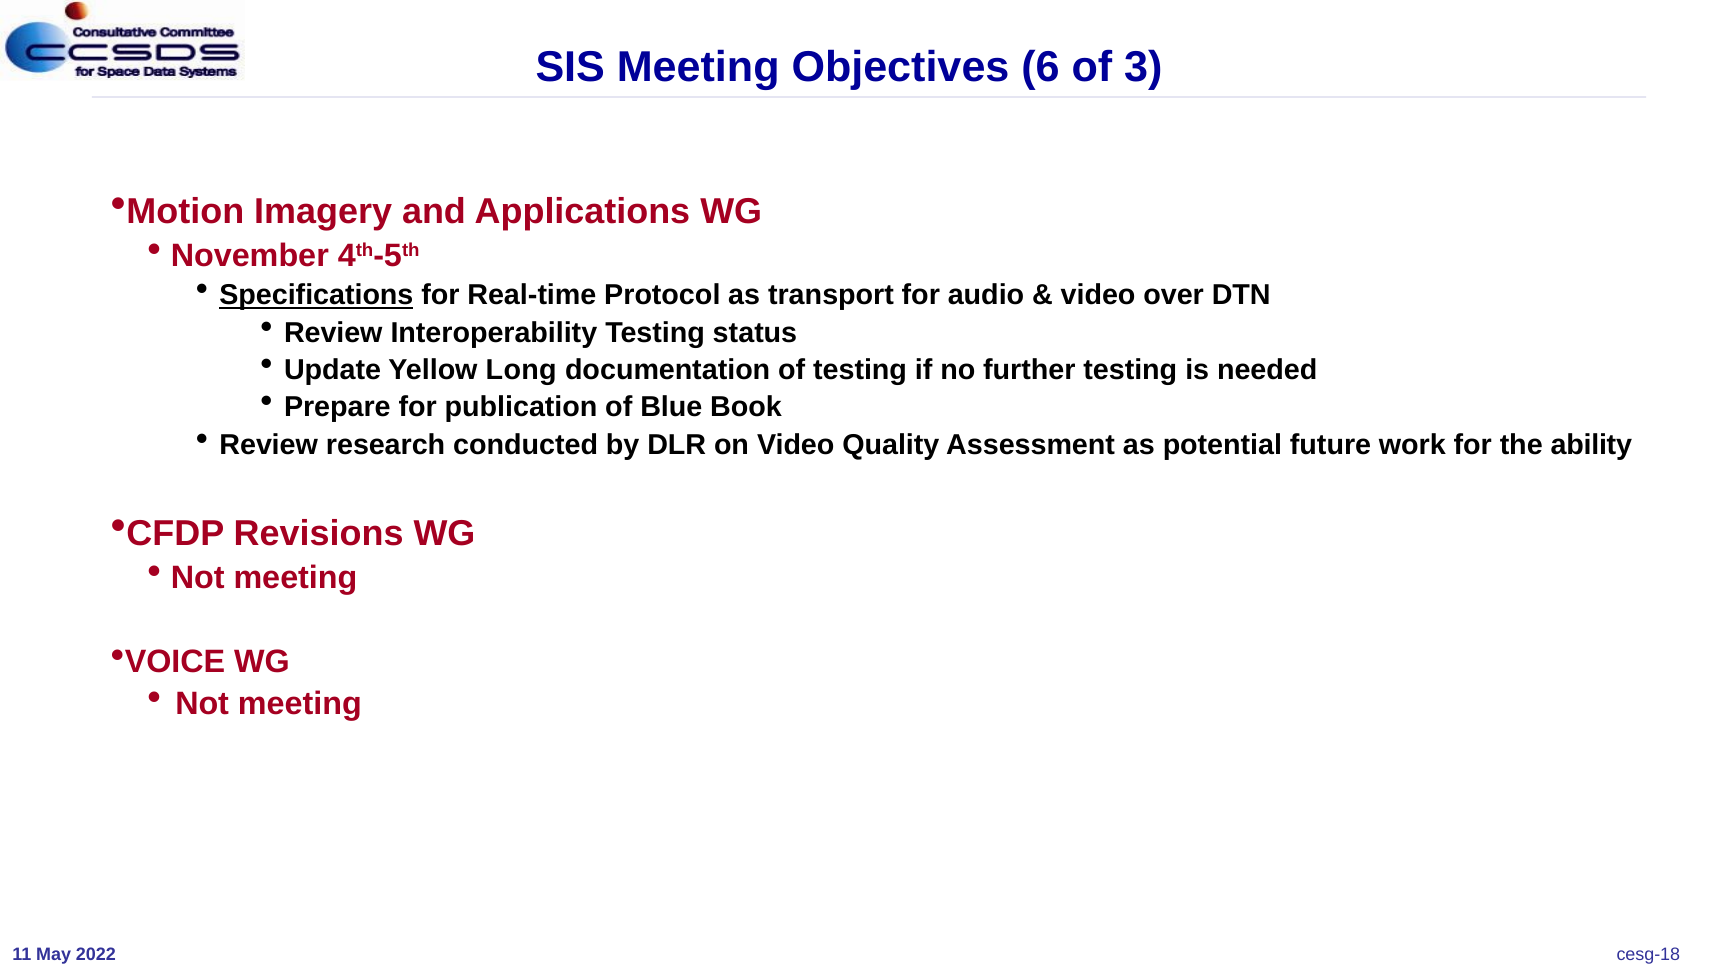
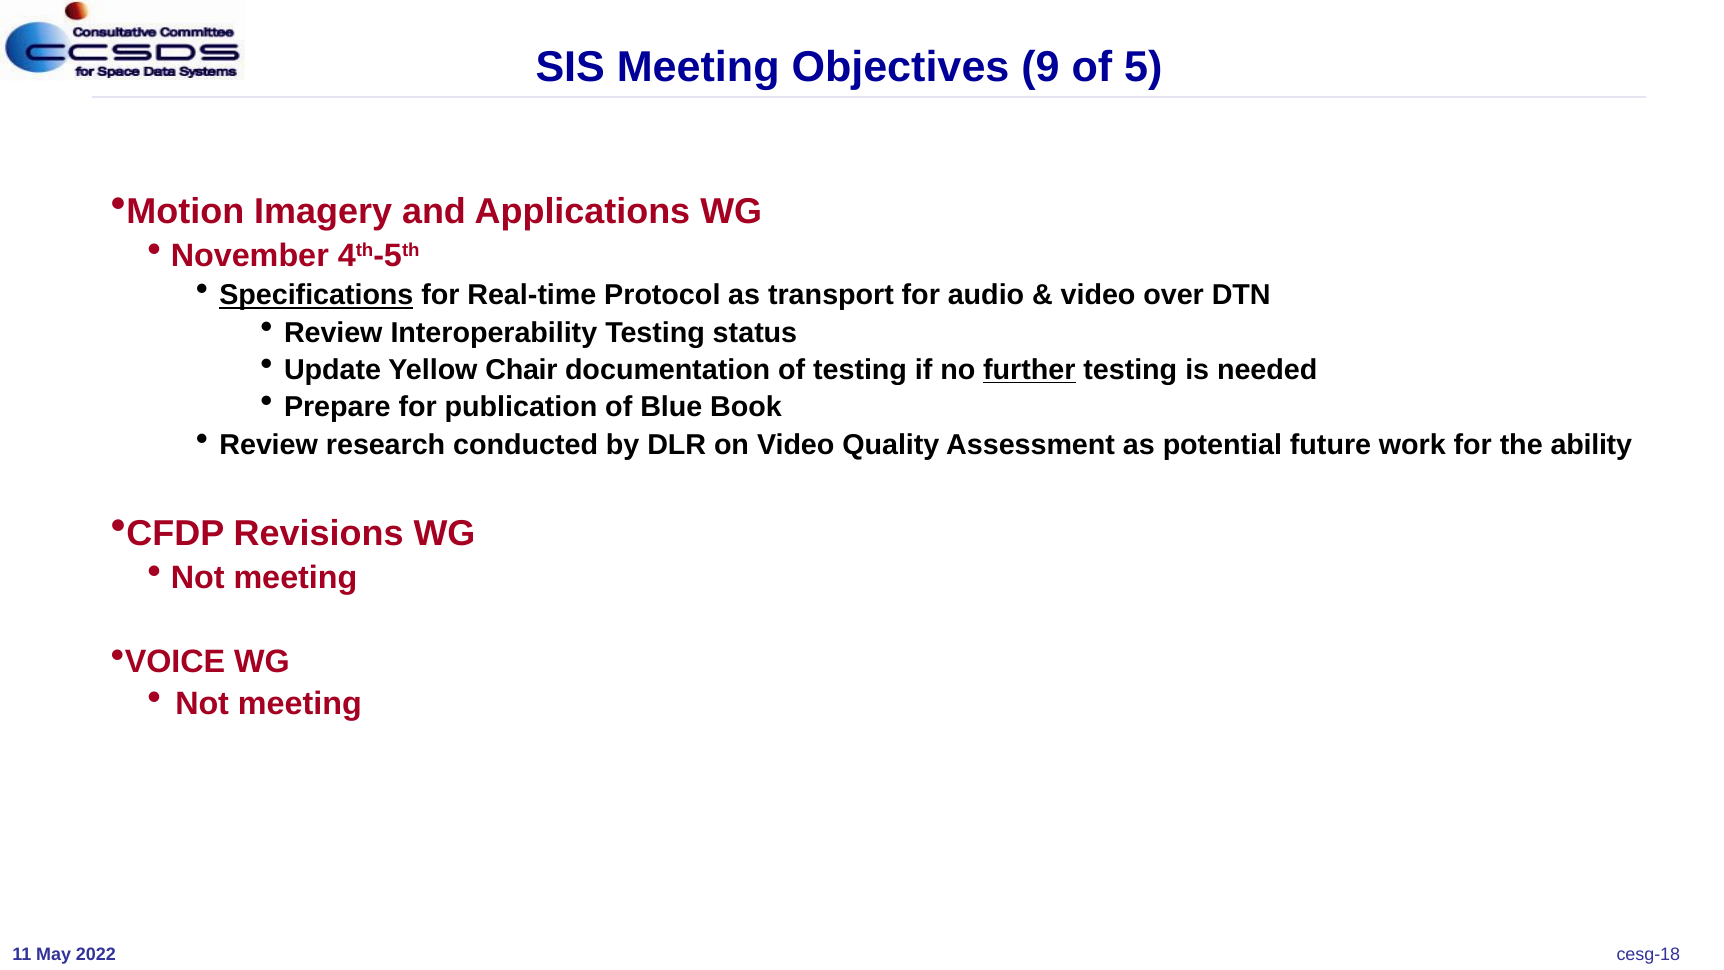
6: 6 -> 9 (1040, 67)
3: 3 -> 5 (1143, 67)
Long: Long -> Chair (521, 370)
further underline: none -> present (1029, 370)
